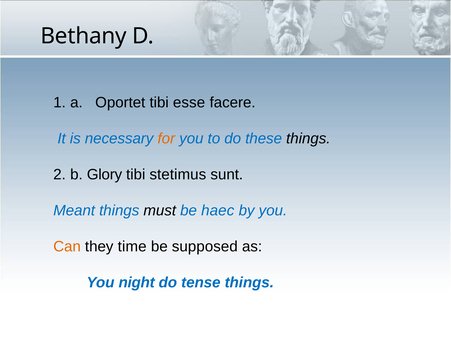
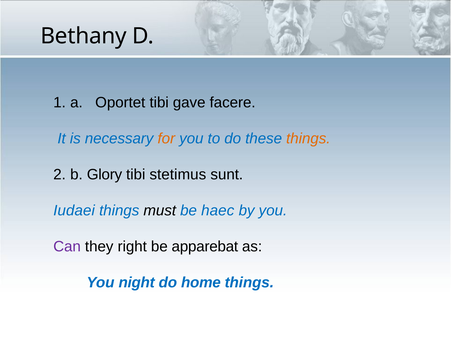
esse: esse -> gave (189, 102)
things colour: black -> orange (308, 139)
Meant: Meant -> Iudaei (74, 211)
Can colour: orange -> purple (67, 247)
time: time -> right (132, 247)
supposed: supposed -> apparebat (205, 247)
tense: tense -> home (201, 283)
